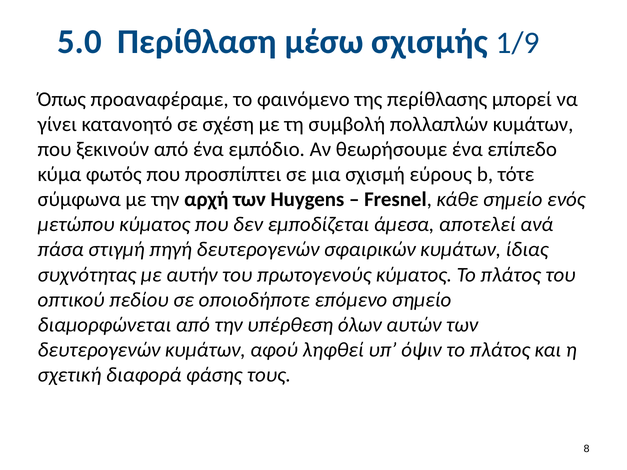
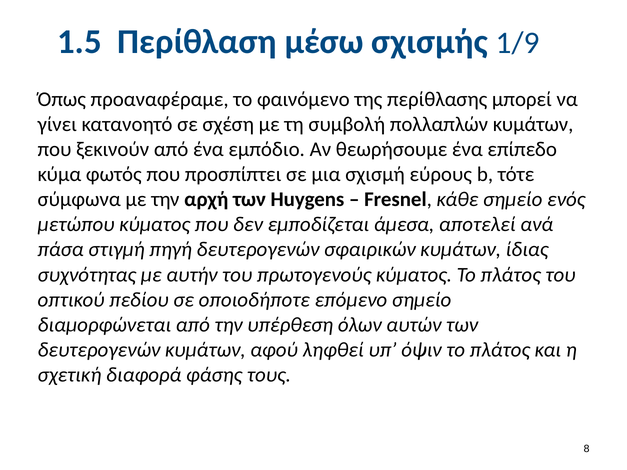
5.0: 5.0 -> 1.5 (79, 42)
